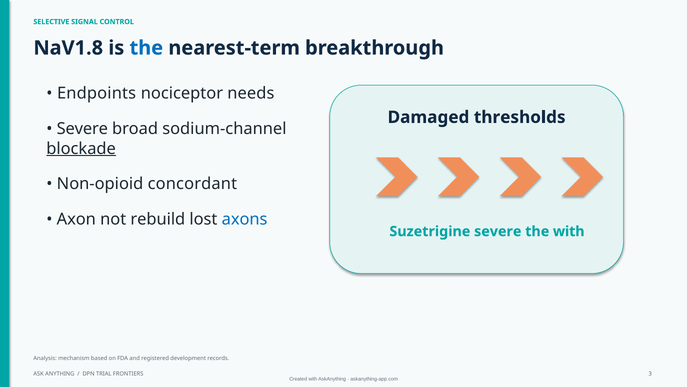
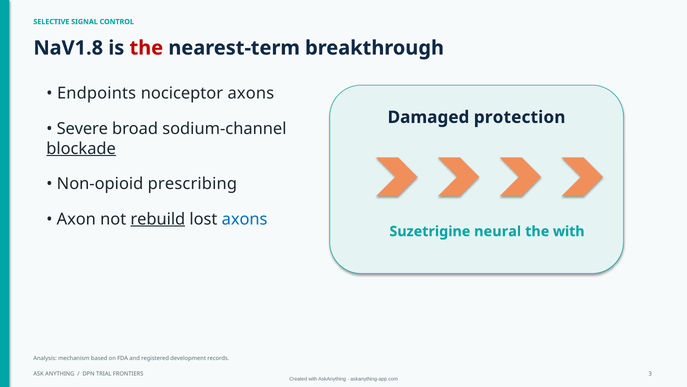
the colour: blue -> red (146, 48)
nociceptor needs: needs -> axons (251, 93)
thresholds: thresholds -> protection (520, 117)
concordant: concordant -> prescribing (192, 184)
rebuild underline: none -> present (158, 219)
Suzetrigine severe: severe -> neural (498, 231)
